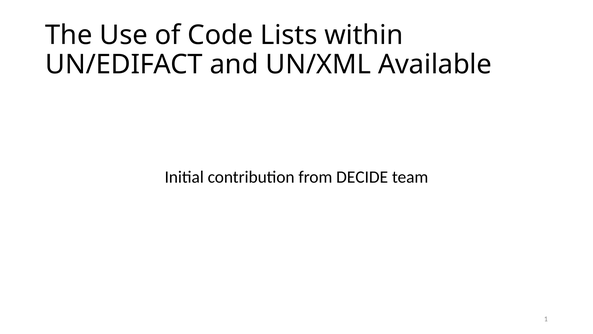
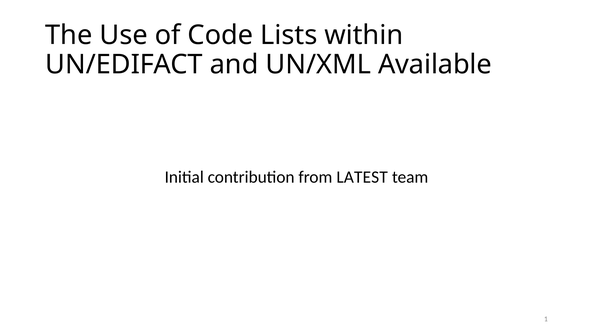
DECIDE: DECIDE -> LATEST (362, 177)
